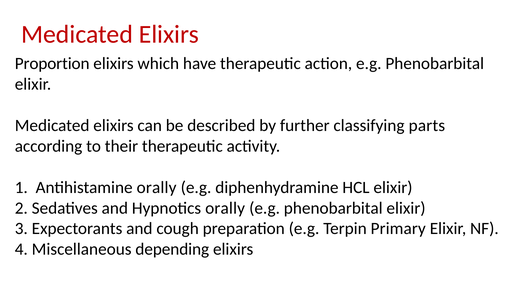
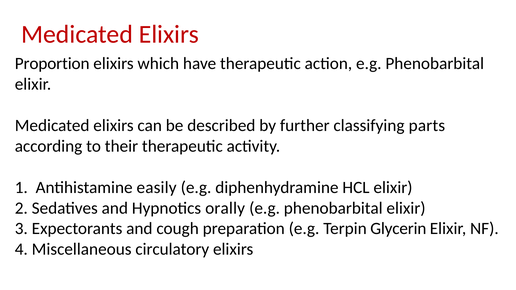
Antihistamine orally: orally -> easily (157, 188)
Primary: Primary -> Glycerin (398, 229)
depending: depending -> circulatory (172, 249)
